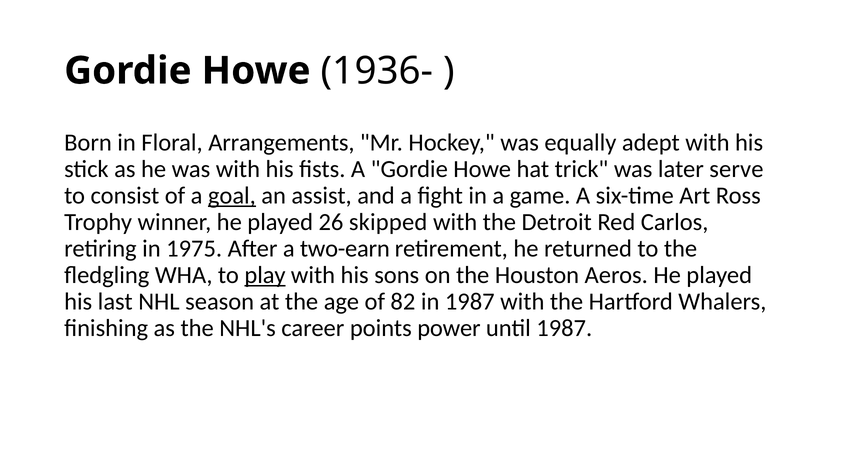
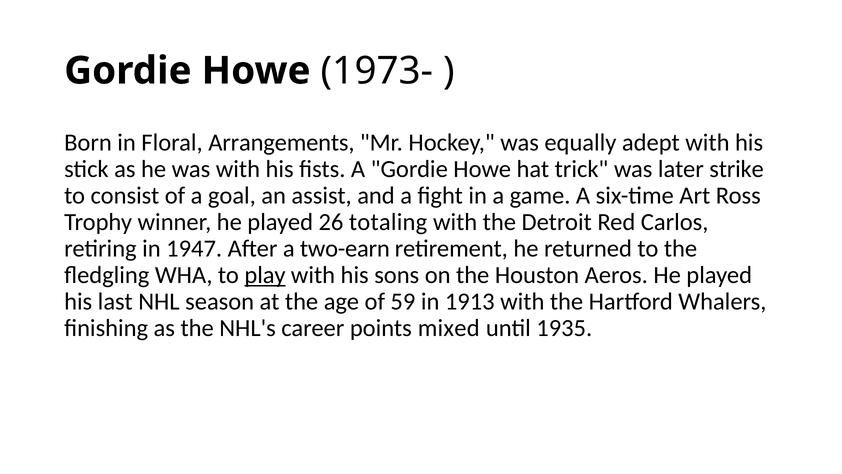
1936-: 1936- -> 1973- (377, 71)
serve: serve -> strike (737, 169)
goal underline: present -> none (232, 195)
skipped: skipped -> totaling (388, 222)
1975: 1975 -> 1947 (194, 248)
82: 82 -> 59 (403, 302)
in 1987: 1987 -> 1913 (470, 302)
power: power -> mixed (449, 328)
until 1987: 1987 -> 1935 (564, 328)
